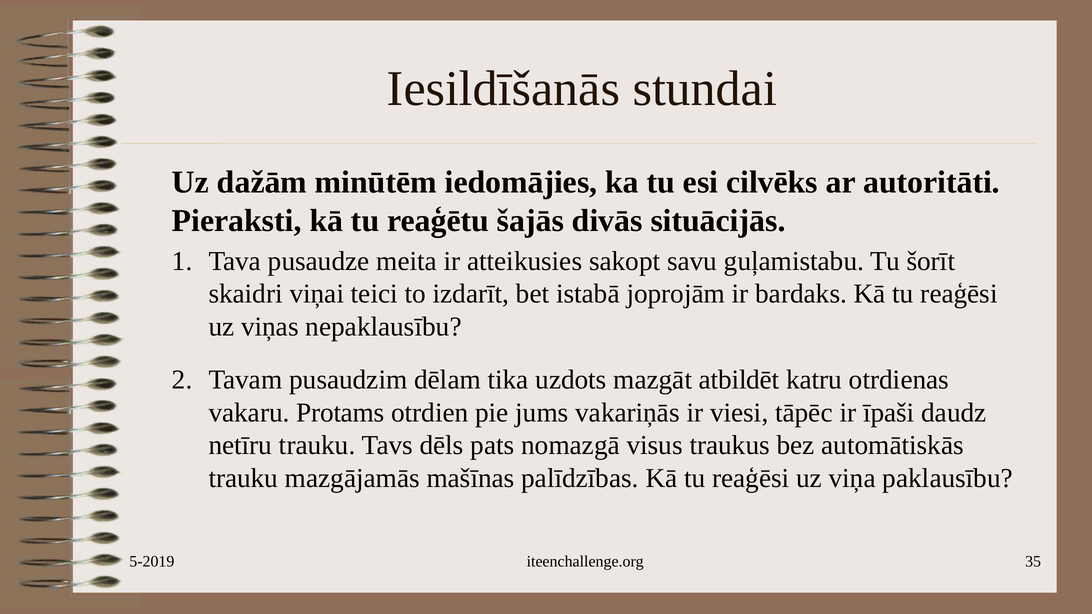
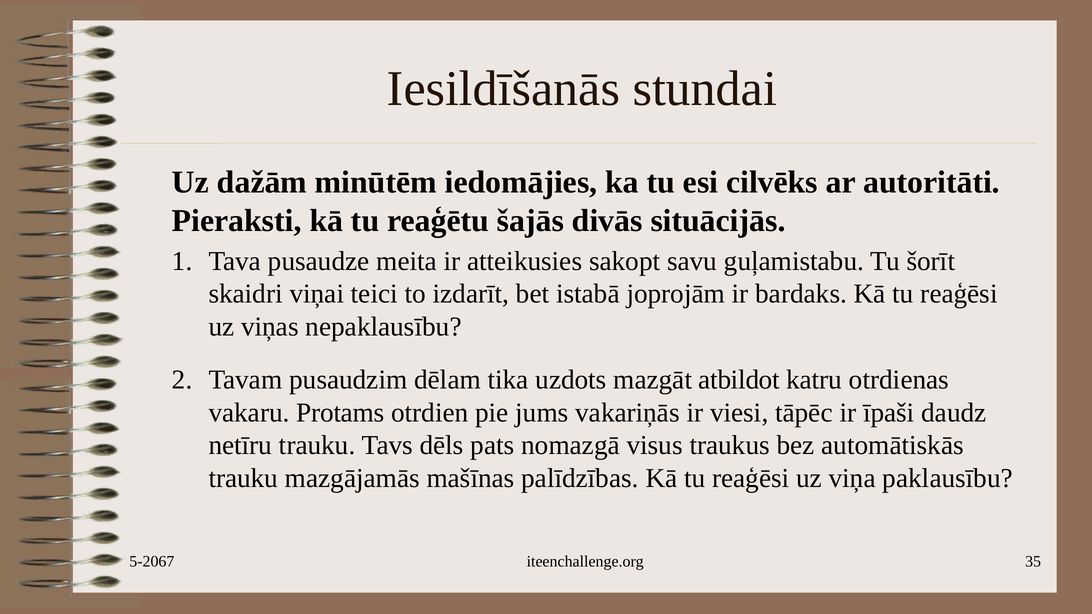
atbildēt: atbildēt -> atbildot (739, 380)
5-2019: 5-2019 -> 5-2067 (152, 562)
